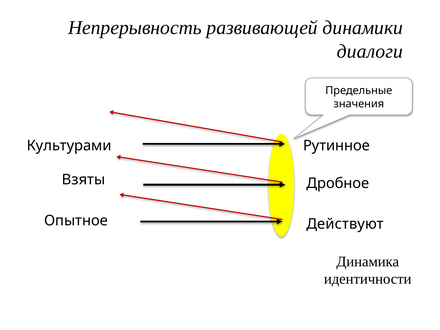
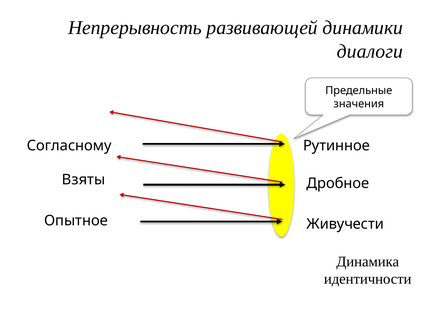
Культурами: Культурами -> Согласному (69, 146)
Действуют: Действуют -> Живучести (345, 224)
